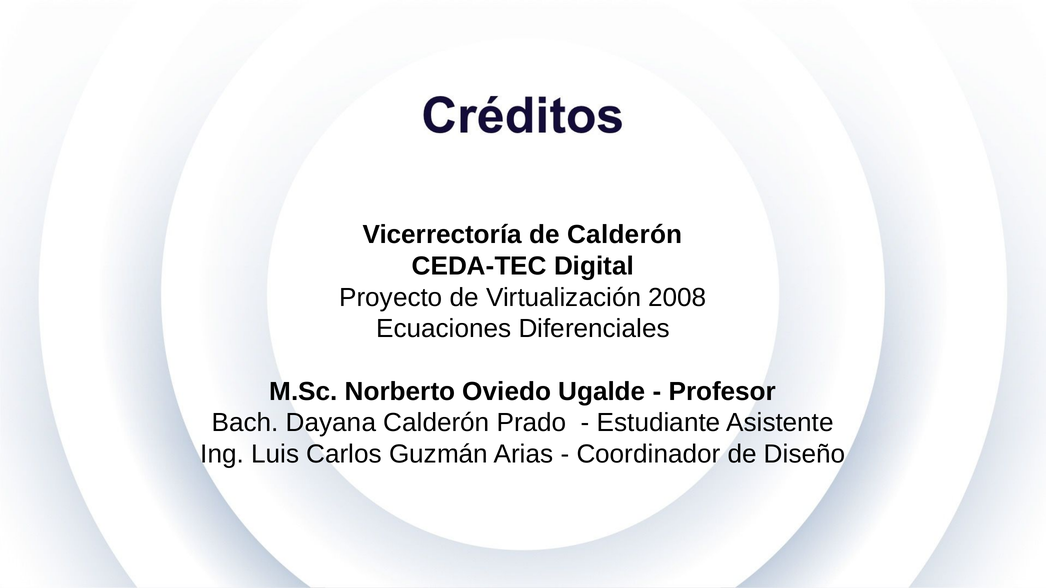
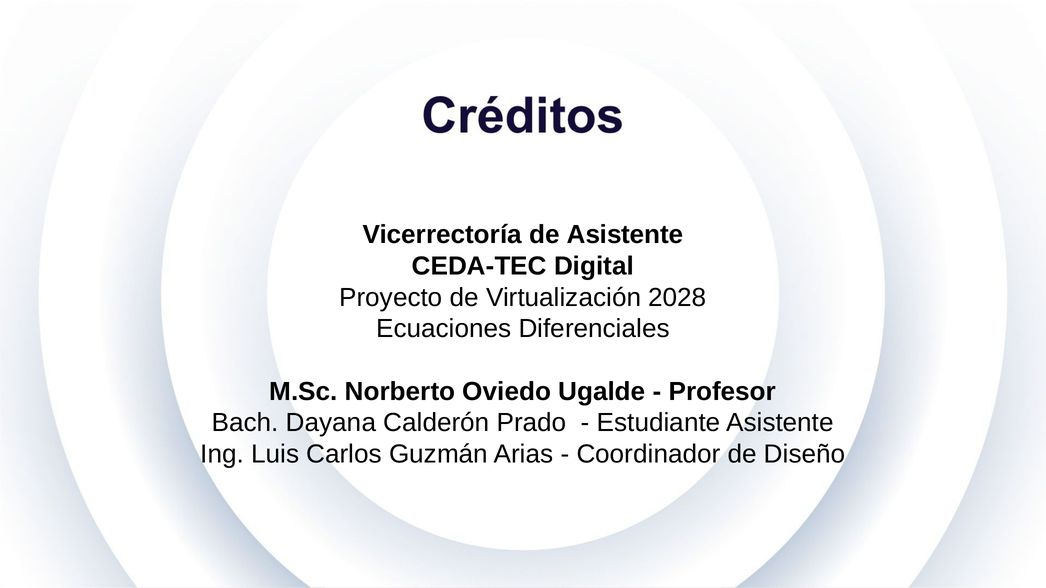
de Calderón: Calderón -> Asistente (625, 235)
2008: 2008 -> 2028 (677, 298)
